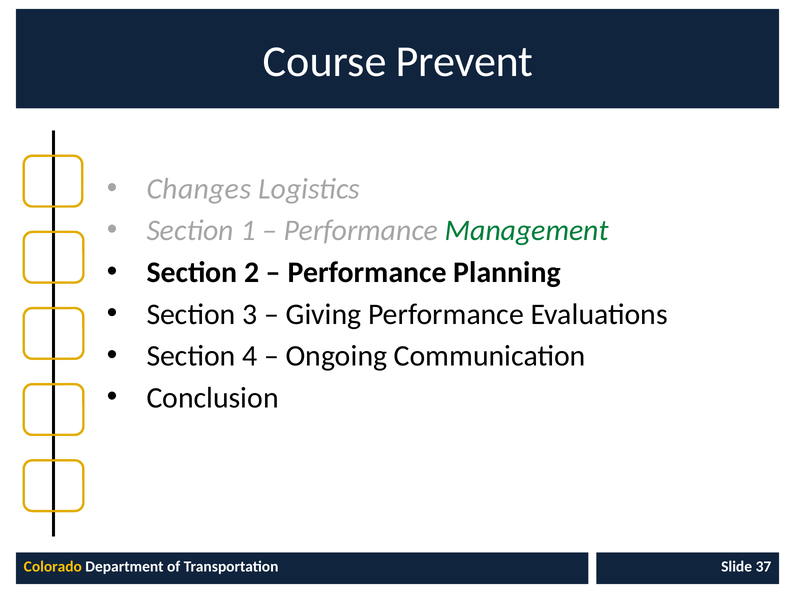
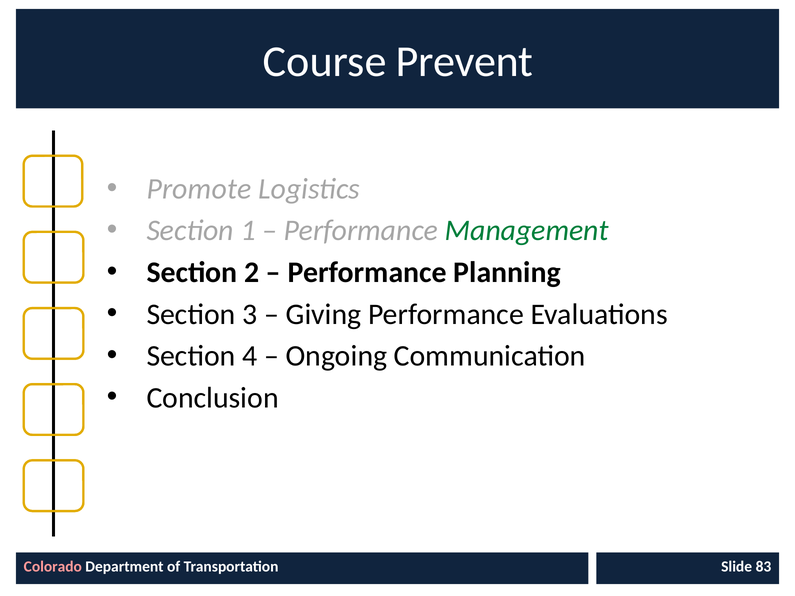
Changes: Changes -> Promote (199, 189)
Colorado colour: yellow -> pink (53, 567)
37: 37 -> 83 (763, 567)
